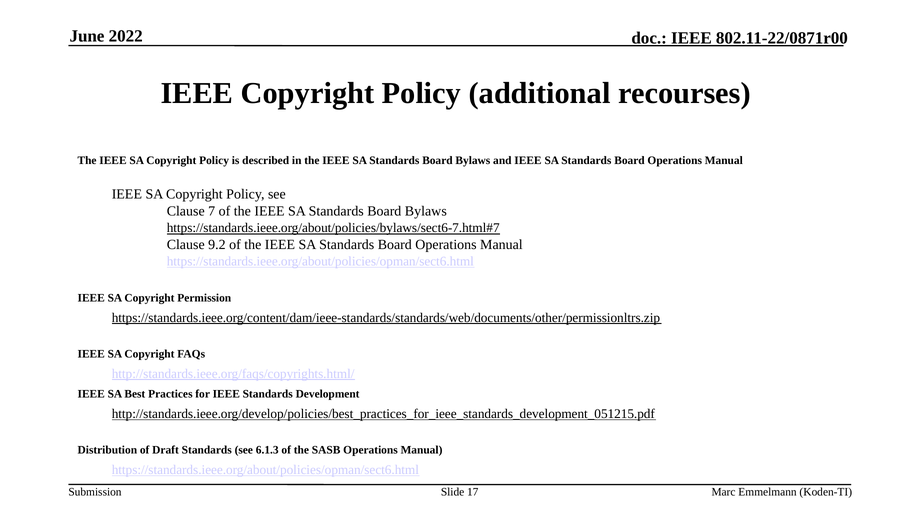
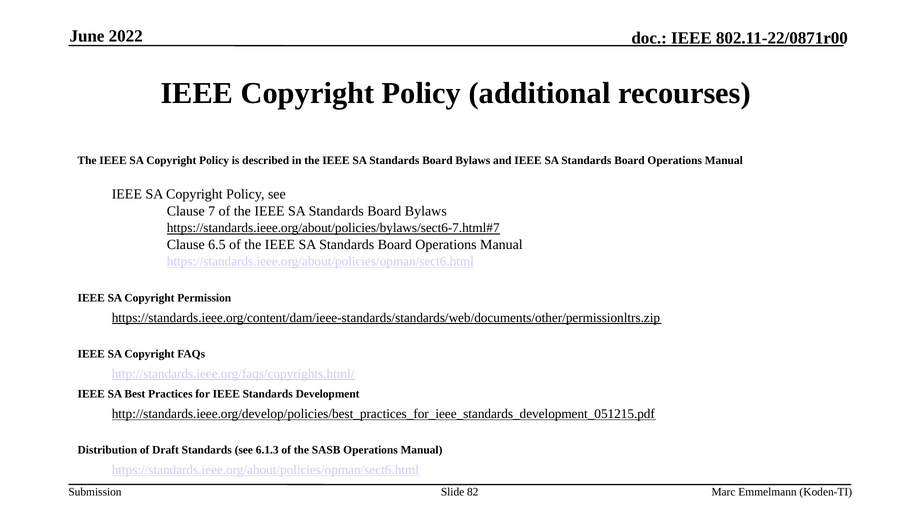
9.2: 9.2 -> 6.5 (217, 245)
17: 17 -> 82 (473, 492)
